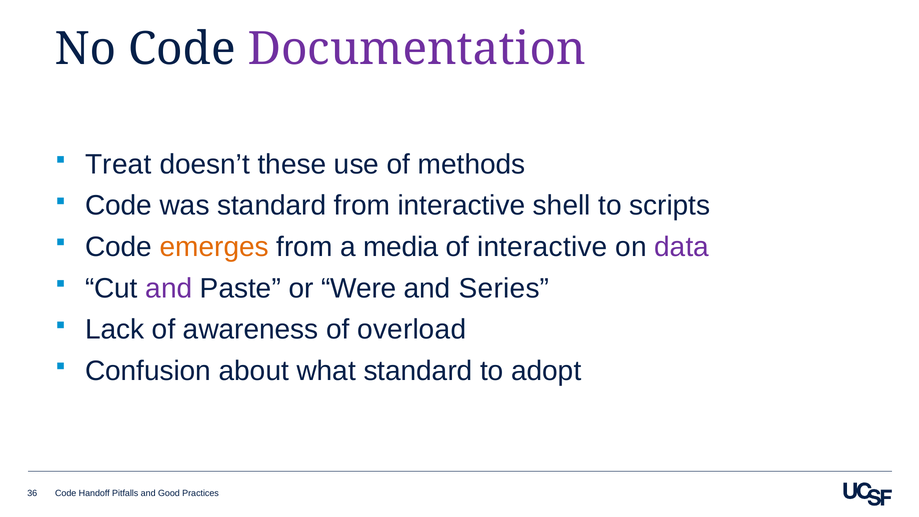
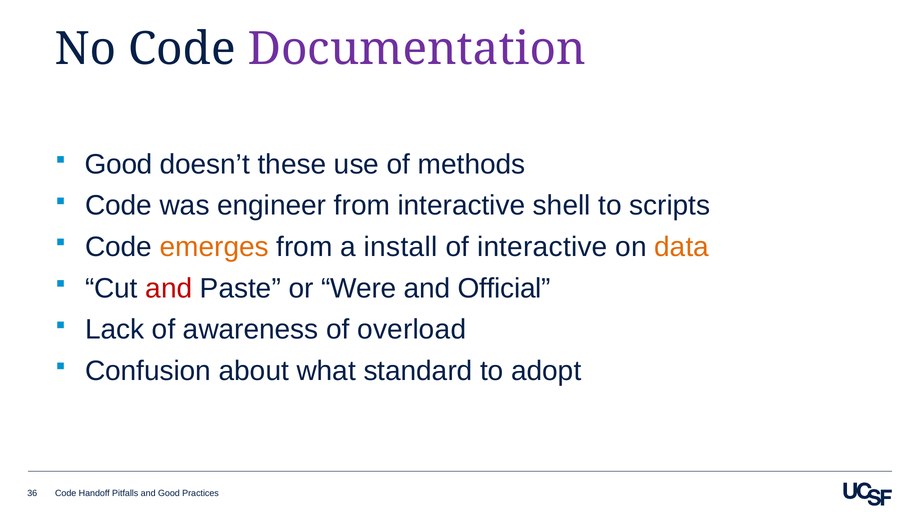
Treat: Treat -> Good (119, 164)
was standard: standard -> engineer (272, 206)
media: media -> install (401, 247)
data colour: purple -> orange (682, 247)
and colour: purple -> red (169, 288)
Series: Series -> Official (504, 288)
